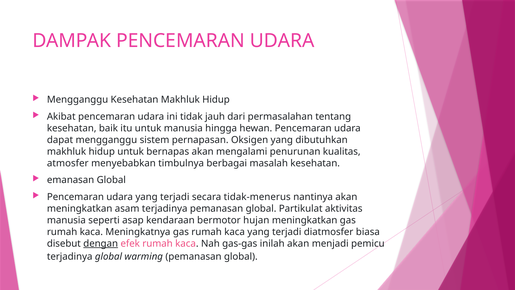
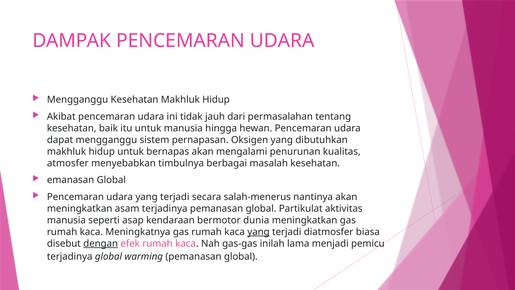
tidak-menerus: tidak-menerus -> salah-menerus (257, 197)
hujan: hujan -> dunia (256, 220)
yang underline: none -> present (258, 232)
inilah akan: akan -> lama (298, 243)
